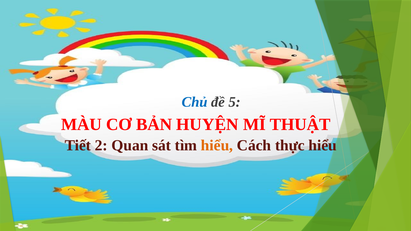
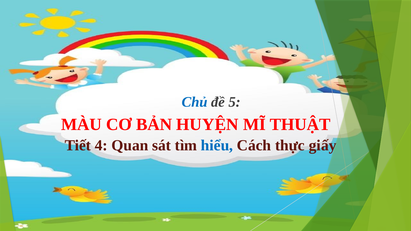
2: 2 -> 4 (101, 146)
hiểu colour: orange -> blue (217, 146)
thực hiểu: hiểu -> giấy (323, 146)
